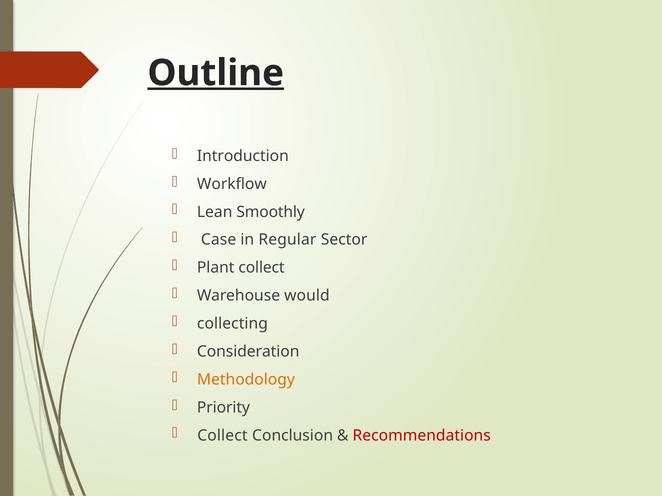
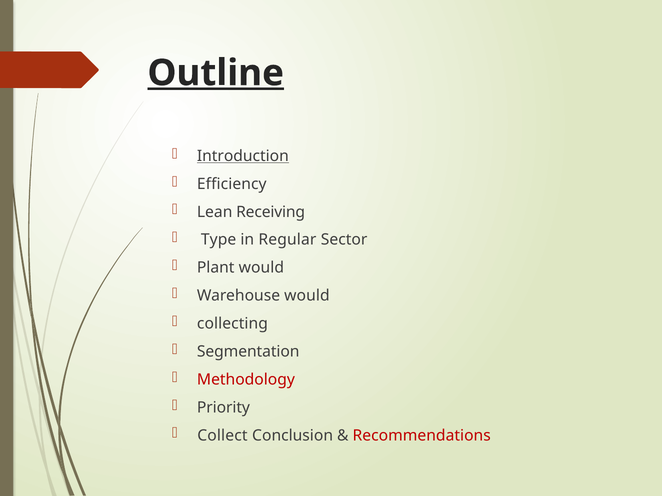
Introduction underline: none -> present (243, 156)
Workflow: Workflow -> Efficiency (232, 184)
Smoothly: Smoothly -> Receiving (271, 212)
Case: Case -> Type (219, 240)
Plant collect: collect -> would (261, 268)
Consideration: Consideration -> Segmentation (248, 352)
Methodology colour: orange -> red (246, 380)
